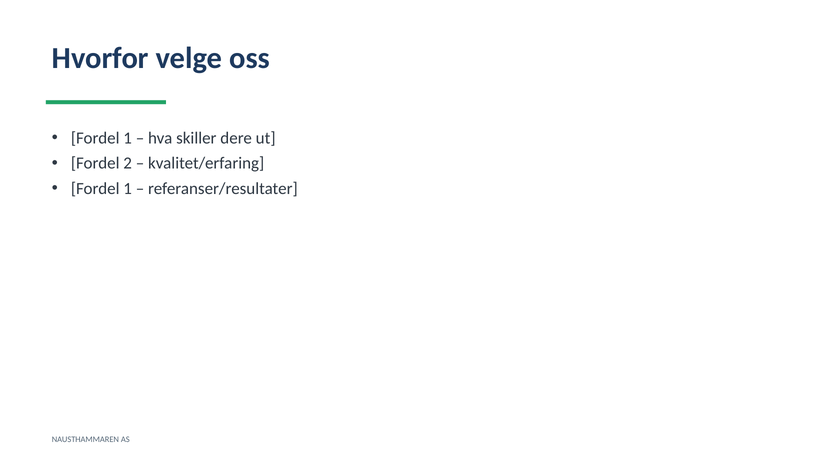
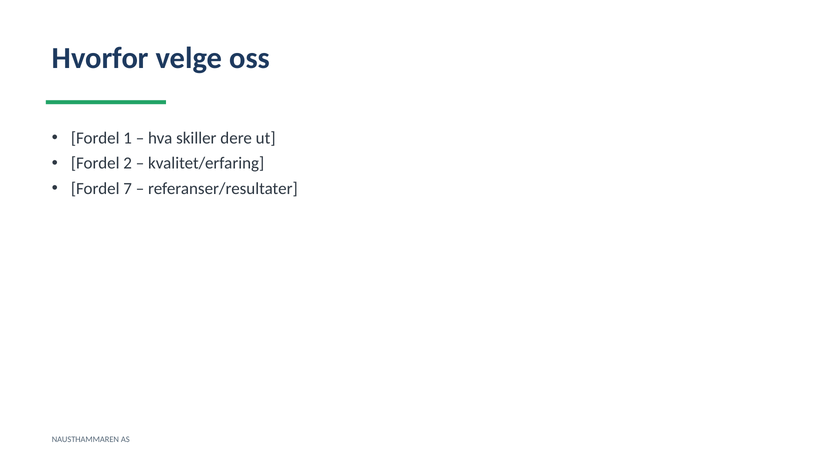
1: 1 -> 7 (128, 189)
